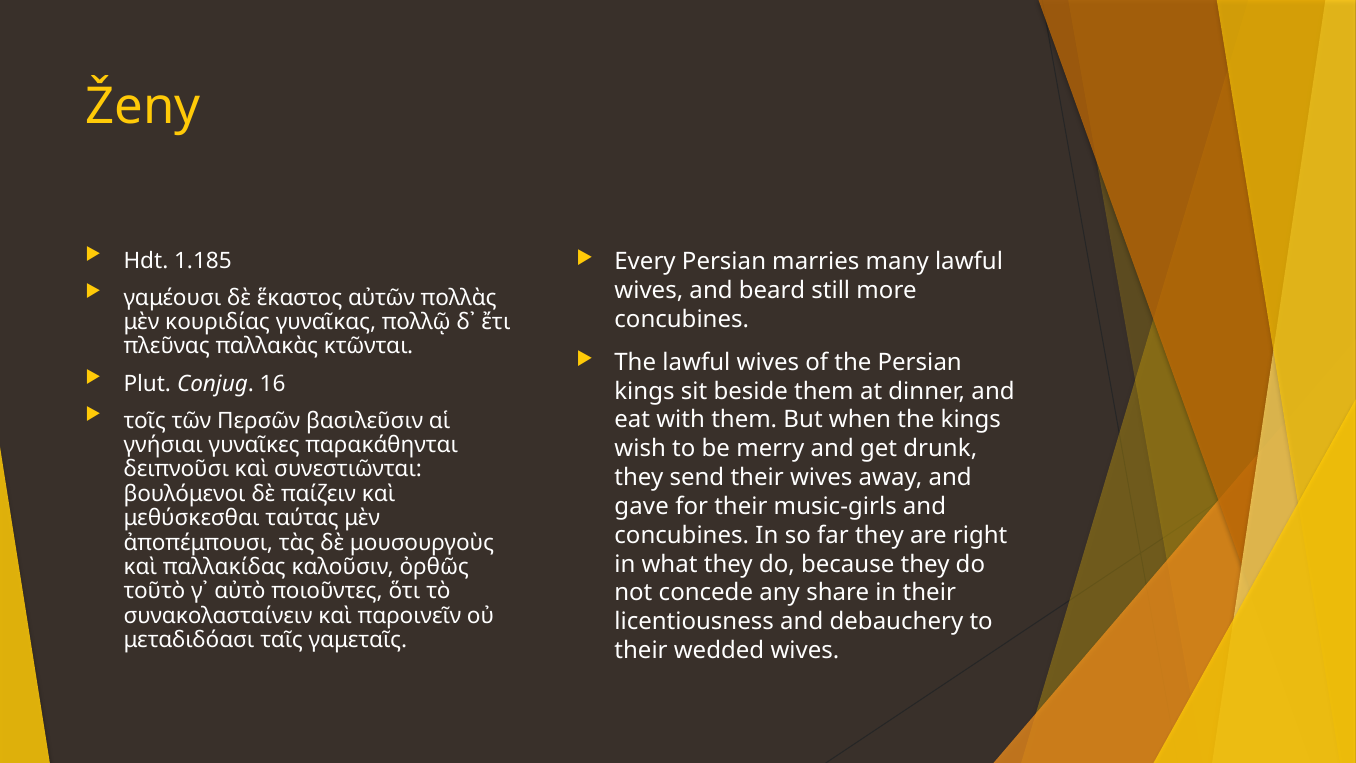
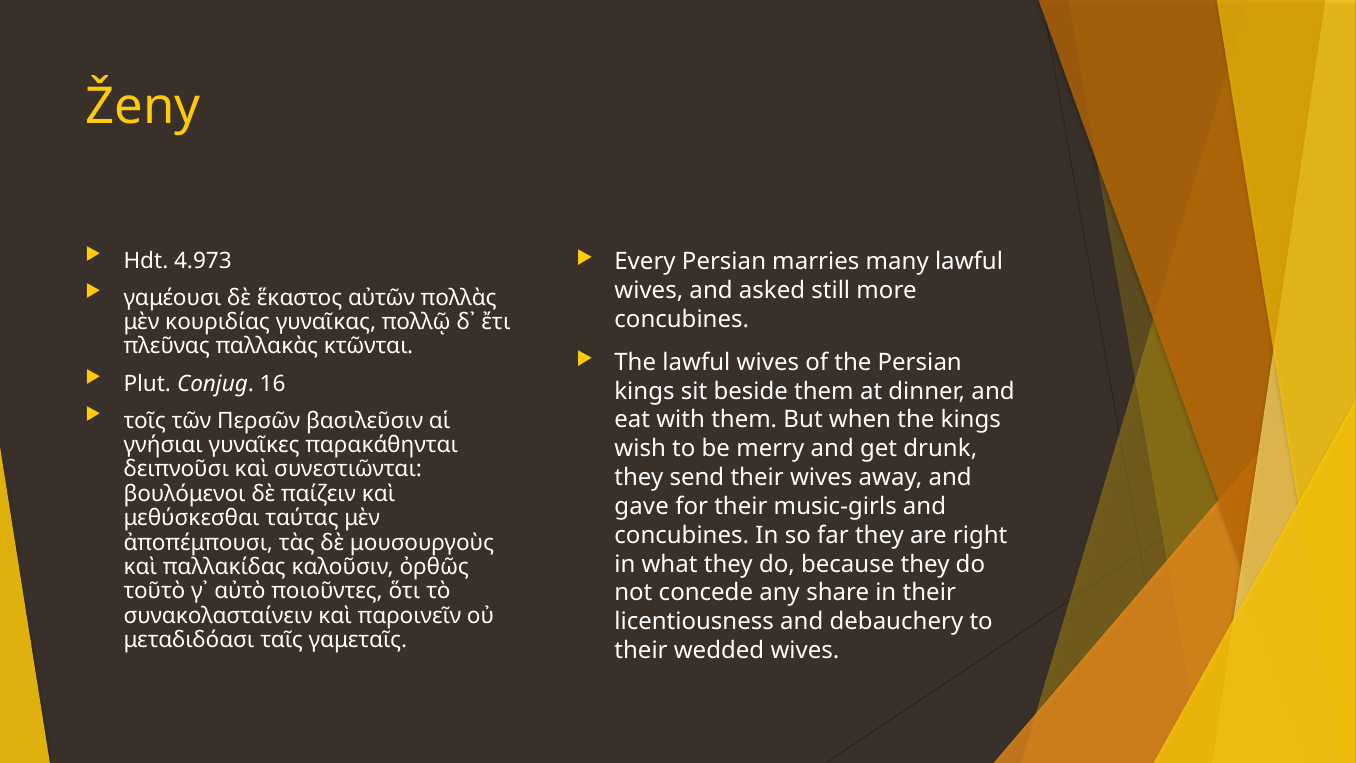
1.185: 1.185 -> 4.973 (203, 261)
beard: beard -> asked (772, 290)
